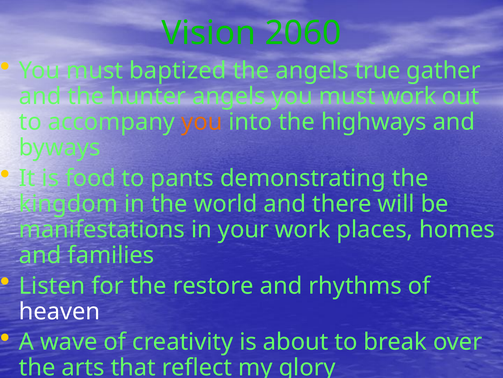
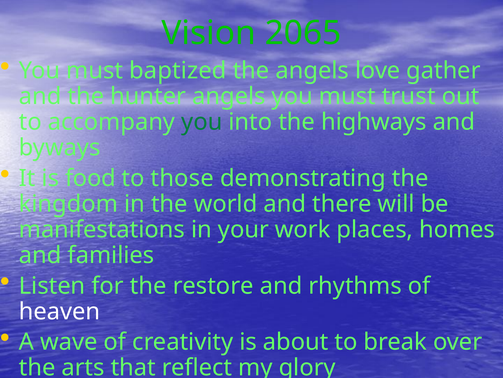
2060: 2060 -> 2065 (303, 33)
true: true -> love (378, 71)
must work: work -> trust (409, 96)
you colour: orange -> green (202, 122)
pants: pants -> those (182, 178)
